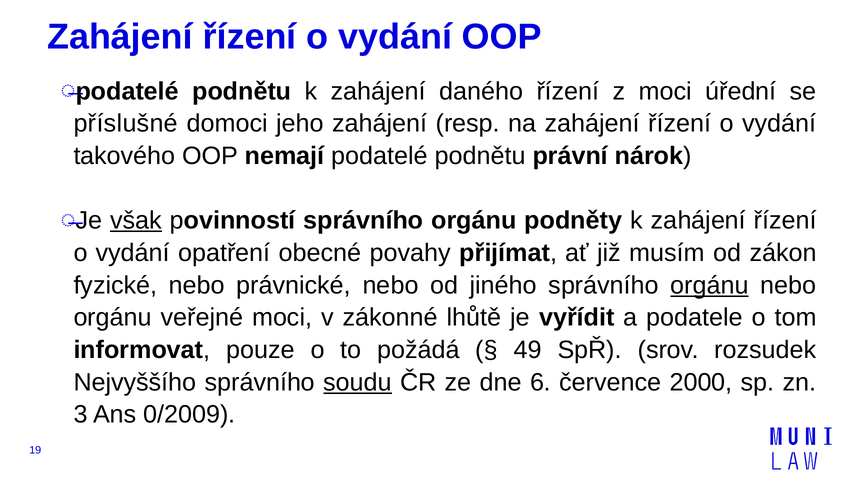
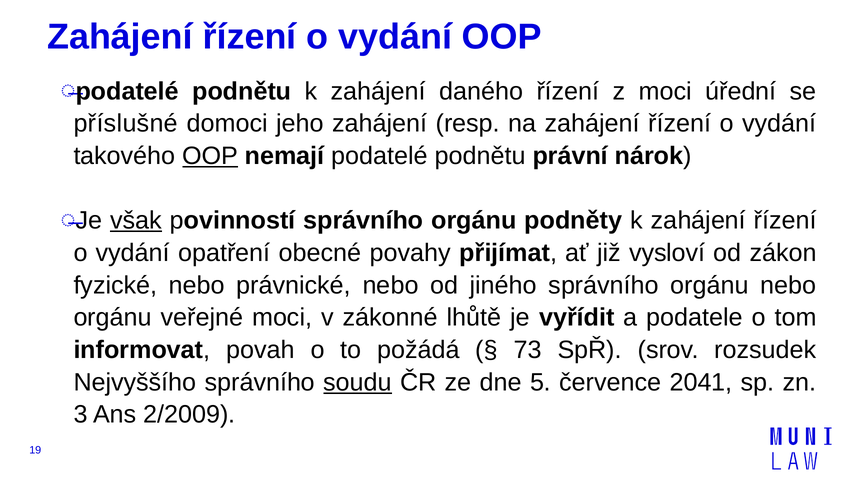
OOP underline: none -> present (210, 156)
musím: musím -> vysloví (667, 253)
orgánu underline: present -> none (710, 286)
pouze: pouze -> povah (260, 350)
49: 49 -> 73 (528, 350)
6: 6 -> 5 (540, 383)
2000: 2000 -> 2041 (701, 383)
0/2009: 0/2009 -> 2/2009 (189, 415)
